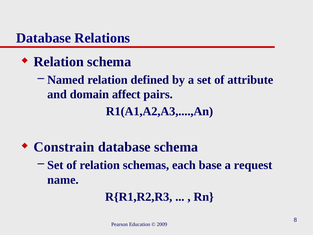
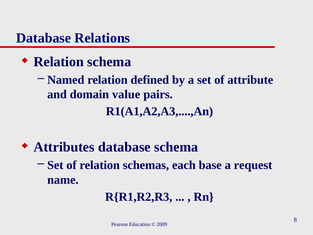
affect: affect -> value (126, 94)
Constrain: Constrain -> Attributes (64, 147)
